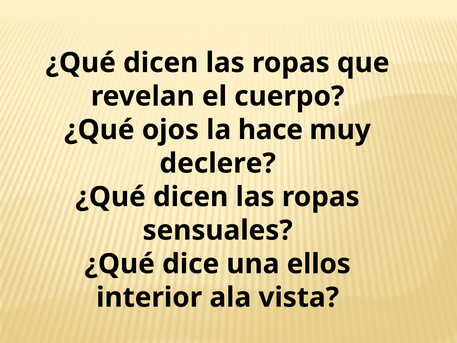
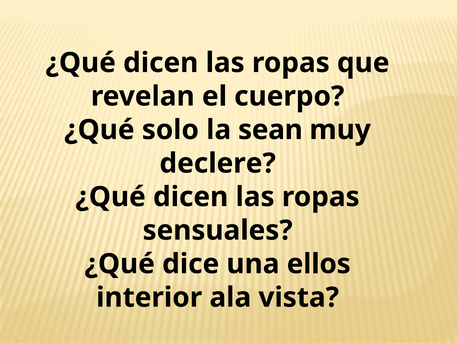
ojos: ojos -> solo (170, 130)
hace: hace -> sean (270, 130)
